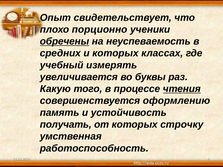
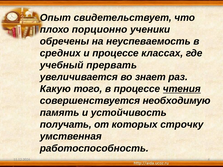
обречены underline: present -> none (65, 41)
и которых: которых -> процессе (116, 53)
измерять: измерять -> прервать (112, 65)
буквы: буквы -> знает (150, 77)
оформлению: оформлению -> необходимую (177, 101)
